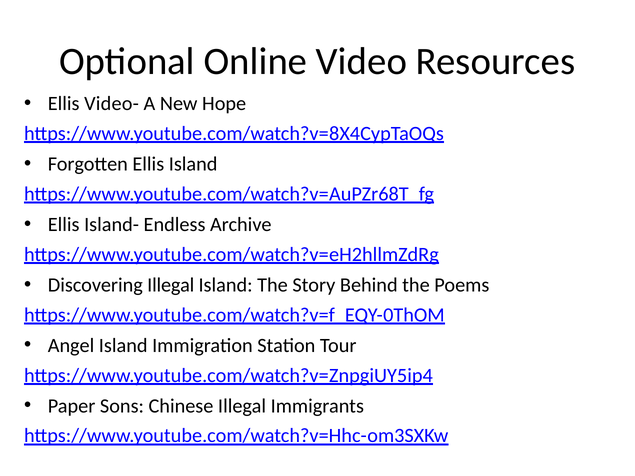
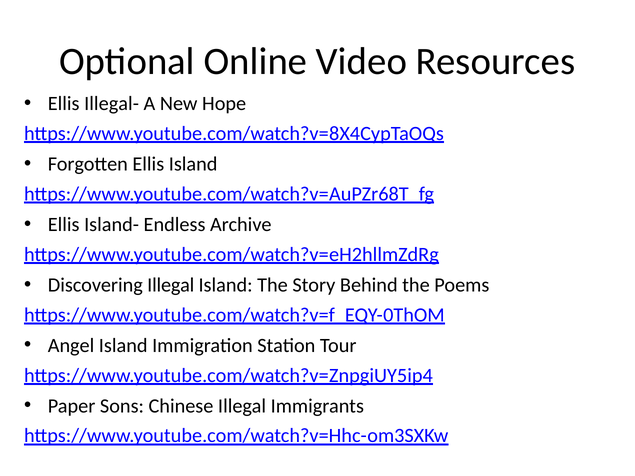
Video-: Video- -> Illegal- (112, 104)
